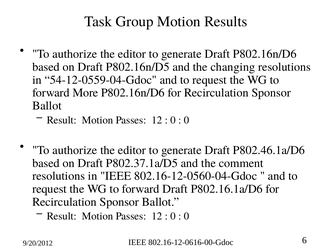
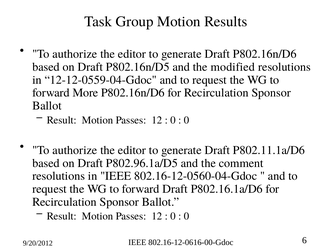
changing: changing -> modified (233, 67)
54-12-0559-04-Gdoc: 54-12-0559-04-Gdoc -> 12-12-0559-04-Gdoc (101, 80)
P802.46.1a/D6: P802.46.1a/D6 -> P802.11.1a/D6 (269, 150)
P802.37.1a/D5: P802.37.1a/D5 -> P802.96.1a/D5 (142, 163)
